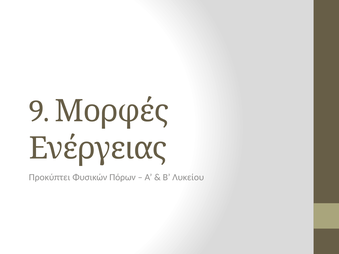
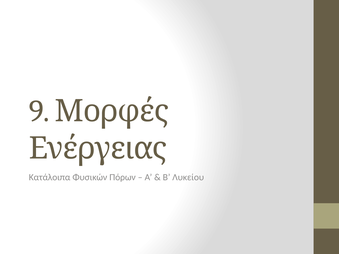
Προκύπτει: Προκύπτει -> Κατάλοιπα (50, 178)
